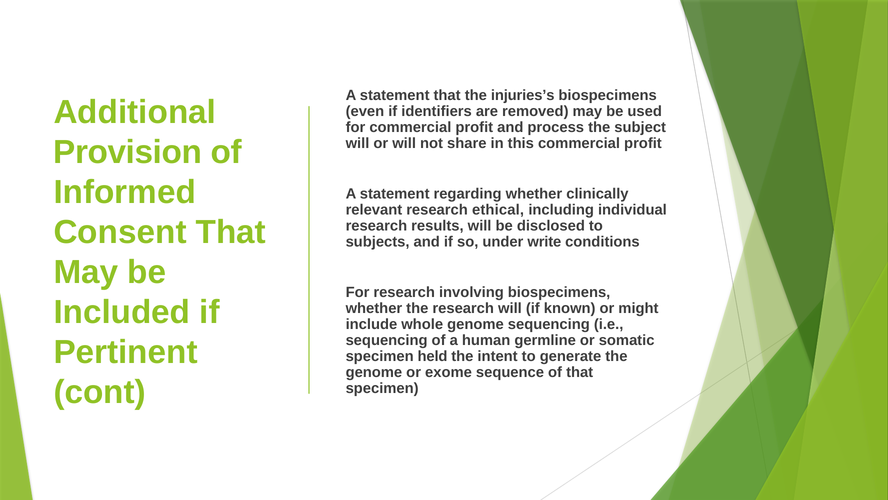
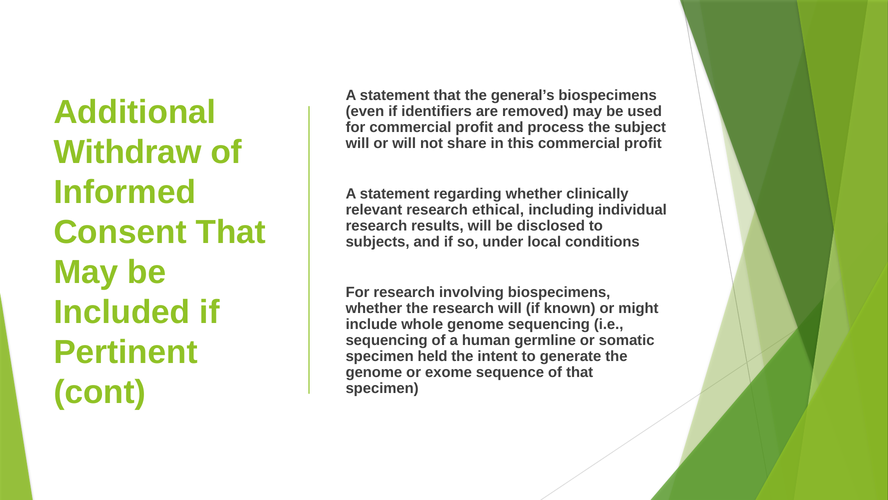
injuries’s: injuries’s -> general’s (523, 95)
Provision: Provision -> Withdraw (128, 152)
write: write -> local (544, 242)
